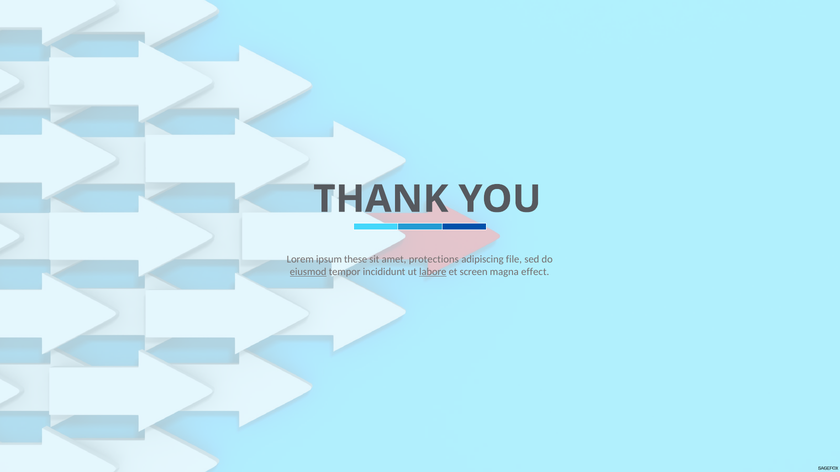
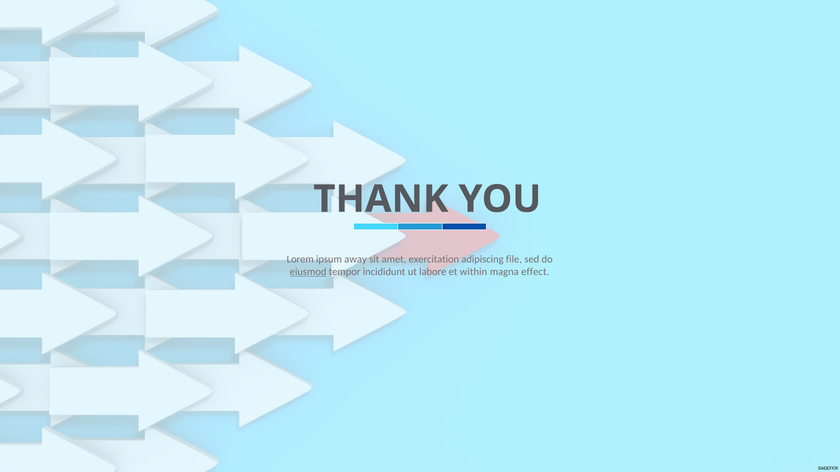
these: these -> away (356, 259)
protections: protections -> exercitation (434, 259)
labore underline: present -> none (433, 272)
screen: screen -> within (474, 272)
